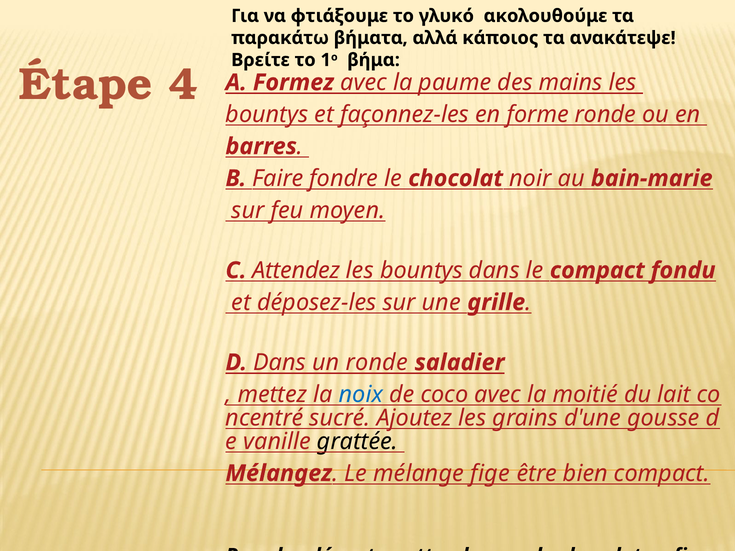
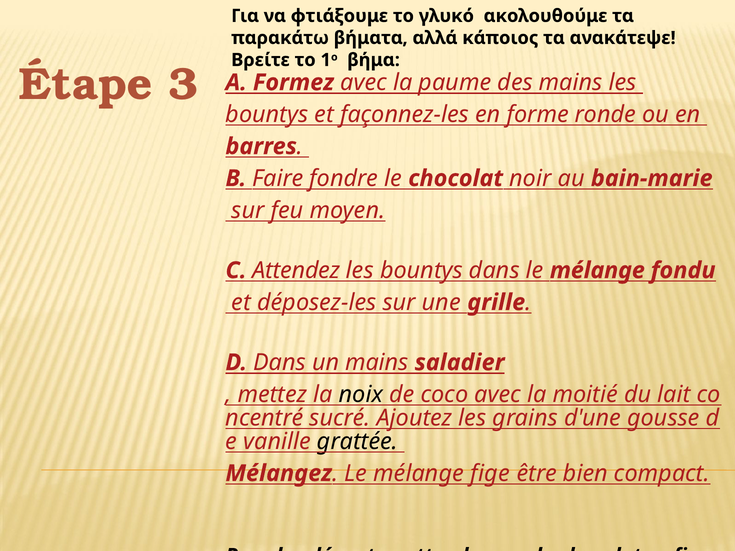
4: 4 -> 3 (183, 84)
dans le compact: compact -> mélange (597, 271)
un ronde: ronde -> mains (377, 363)
noix colour: blue -> black (361, 395)
